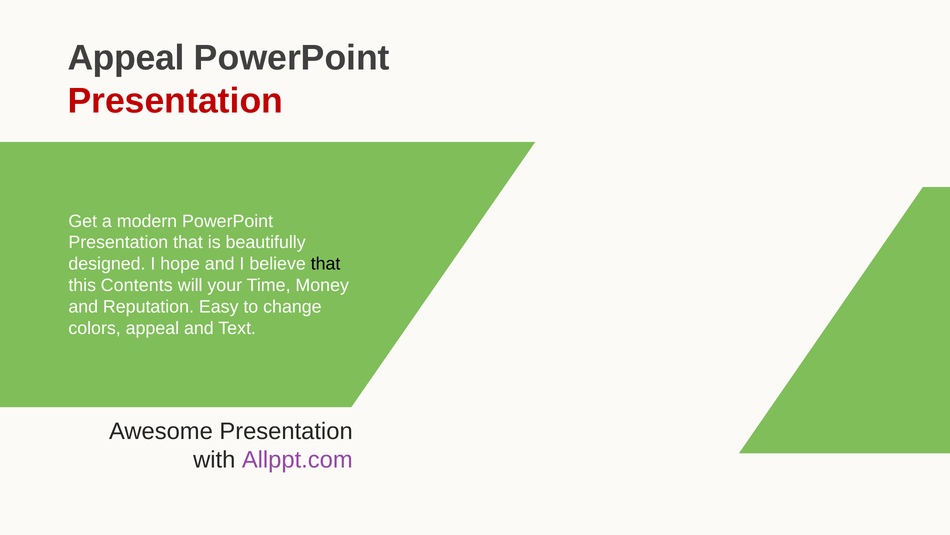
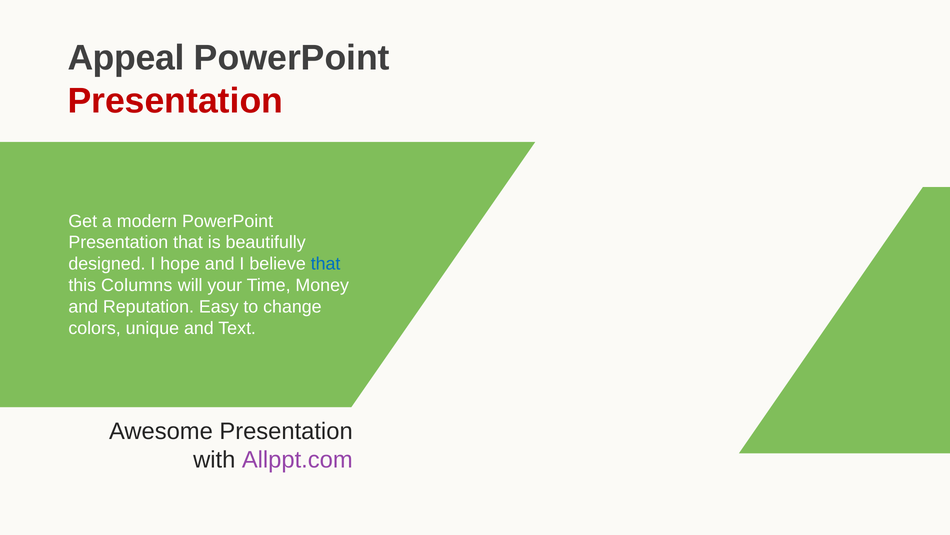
that colour: black -> blue (326, 264)
Contents: Contents -> Columns (137, 285)
colors appeal: appeal -> unique (152, 328)
